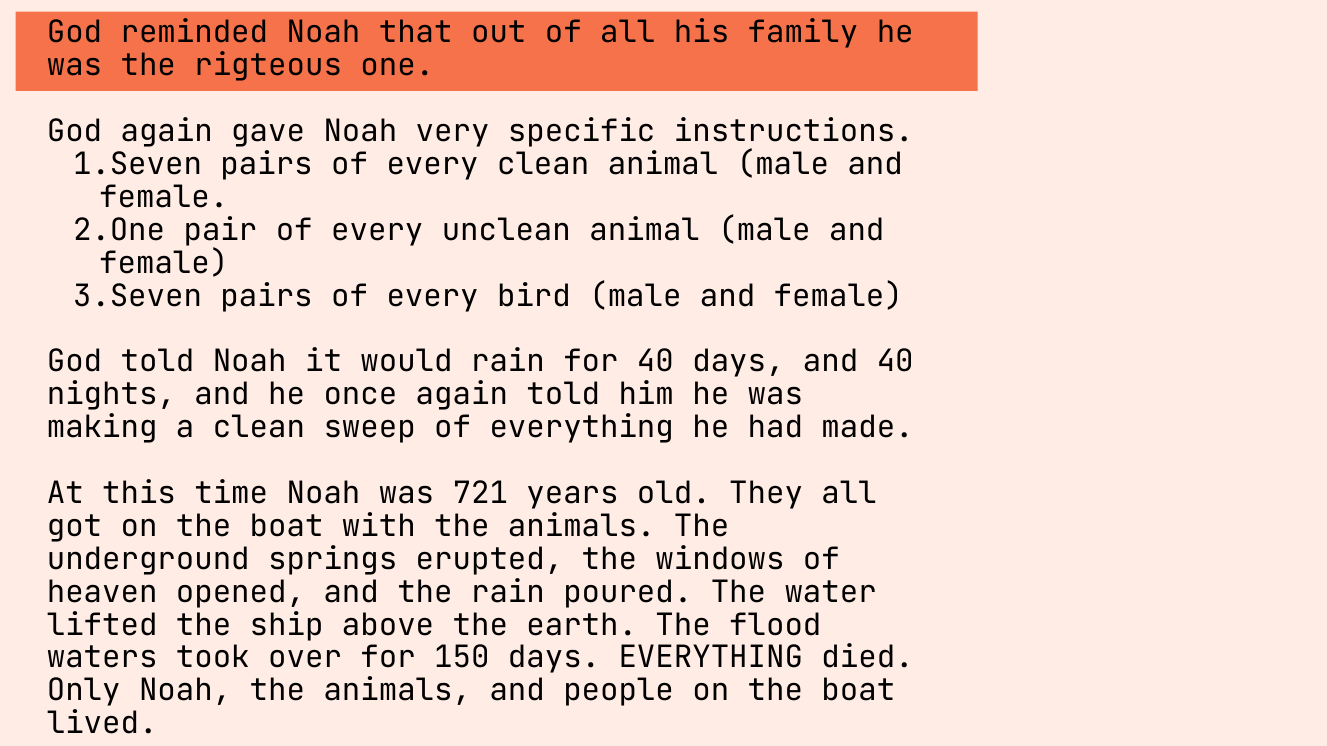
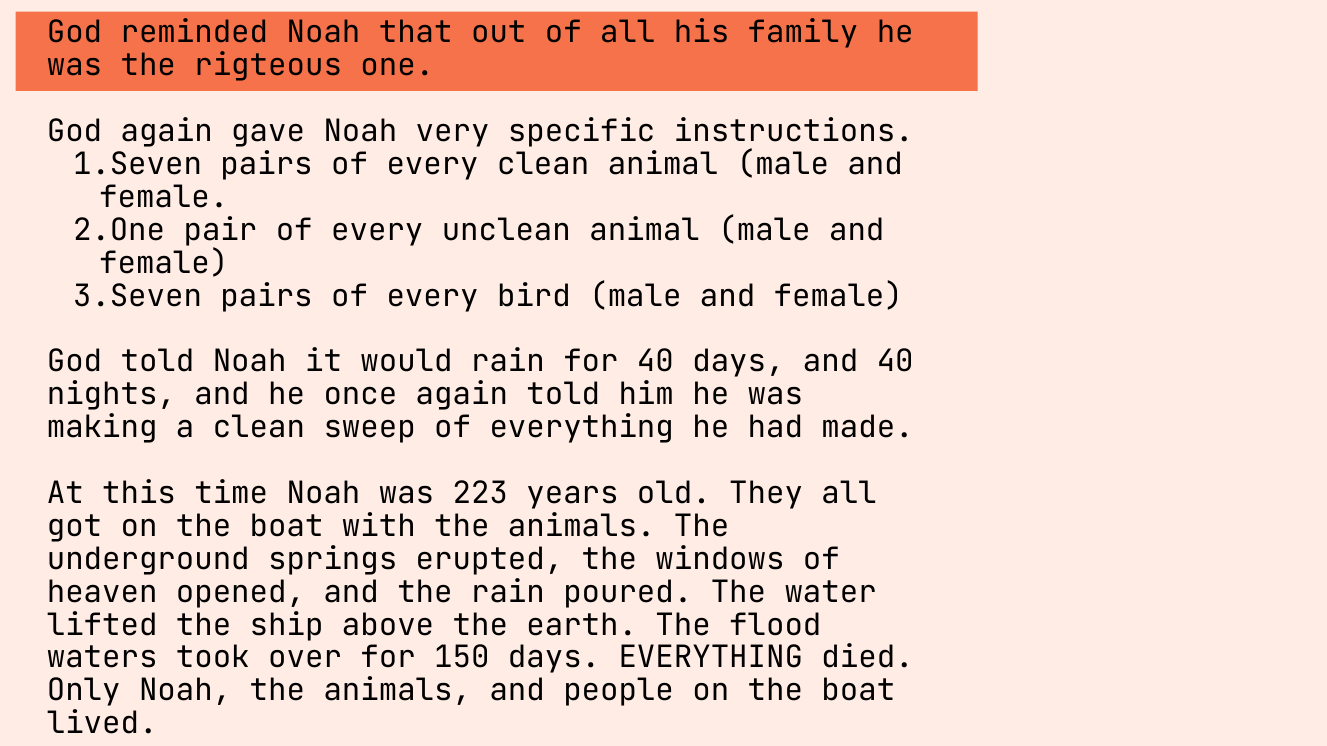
721: 721 -> 223 (480, 494)
